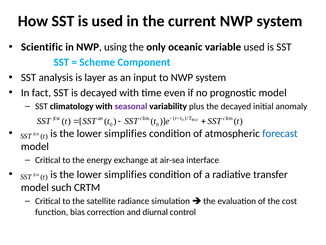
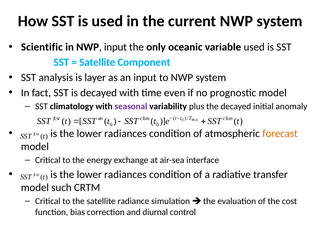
NWP using: using -> input (115, 47)
Scheme: Scheme -> Satellite (97, 62)
simplifies: simplifies -> radiances (125, 133)
forecast colour: blue -> orange (280, 133)
simplifies: simplifies -> radiances (125, 174)
